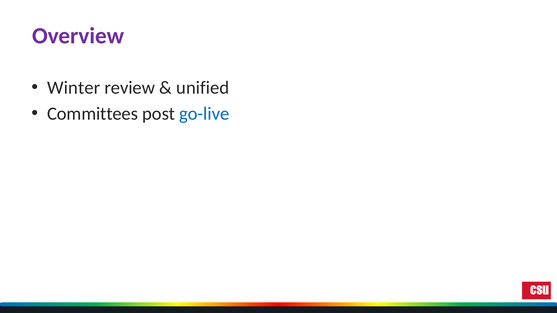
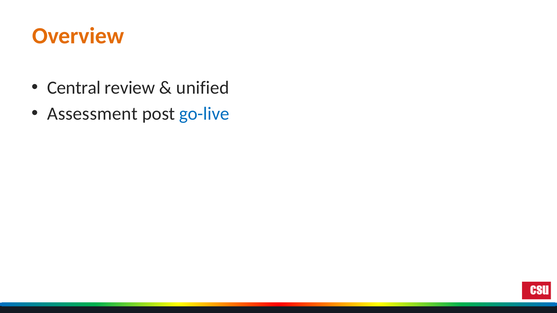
Overview colour: purple -> orange (78, 36)
Winter: Winter -> Central (74, 88)
Committees: Committees -> Assessment (92, 114)
